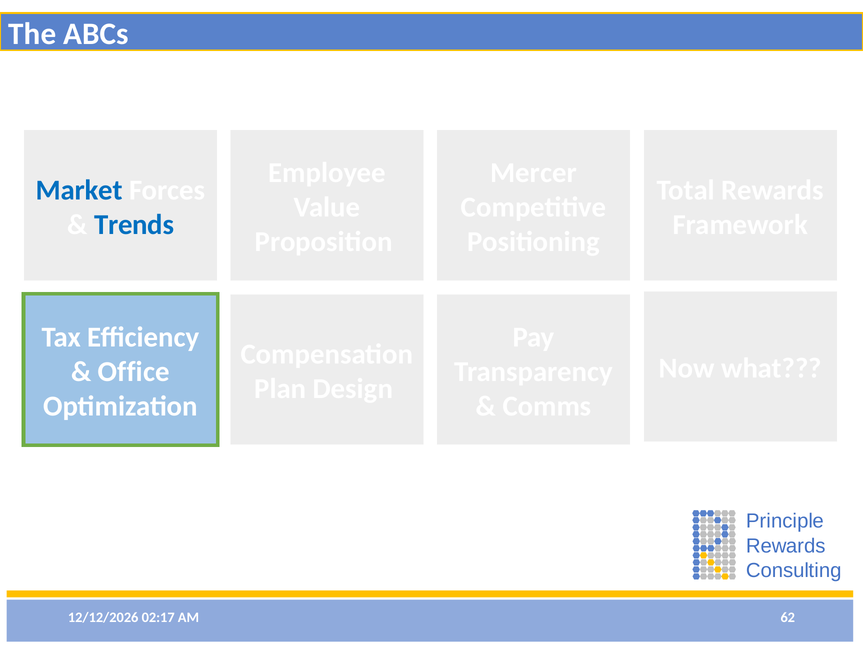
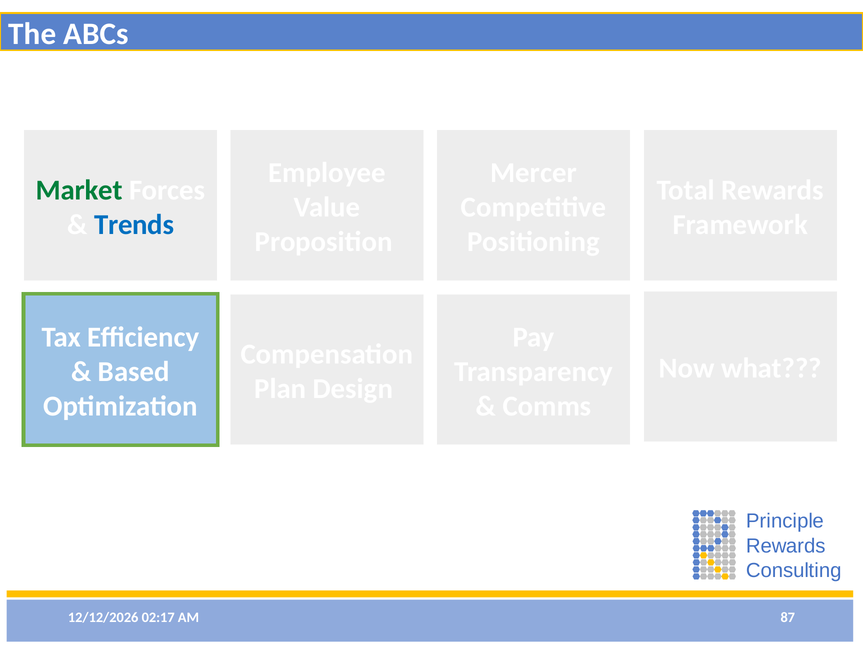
Market colour: blue -> green (79, 190)
Office: Office -> Based (134, 372)
62: 62 -> 87 (788, 618)
